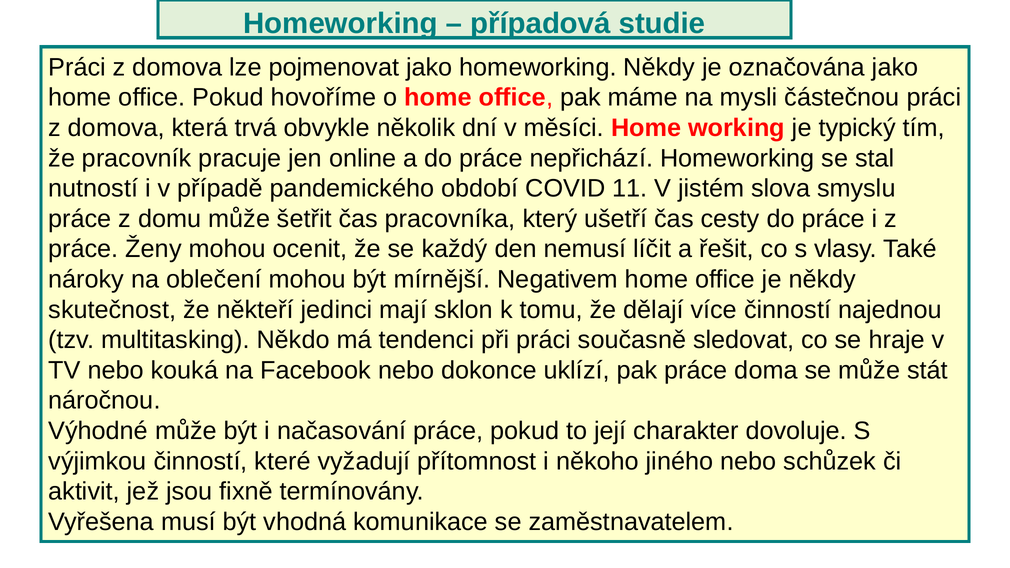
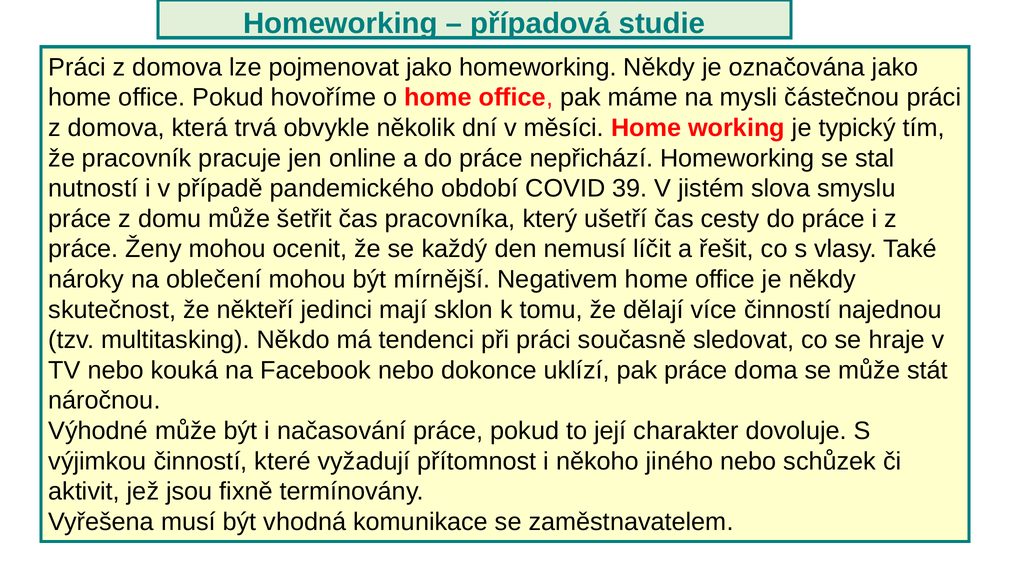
11: 11 -> 39 (630, 189)
